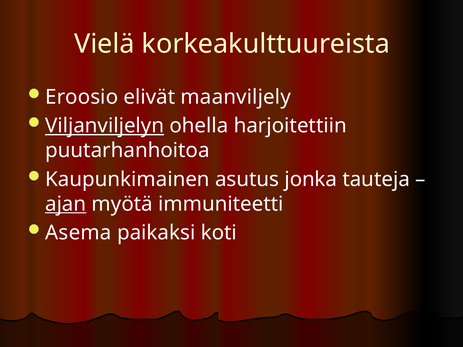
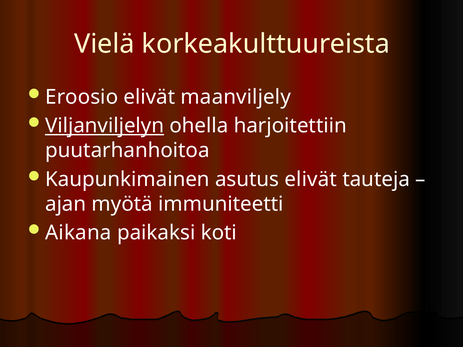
asutus jonka: jonka -> elivät (311, 179)
ajan underline: present -> none (66, 204)
Asema: Asema -> Aikana (78, 233)
